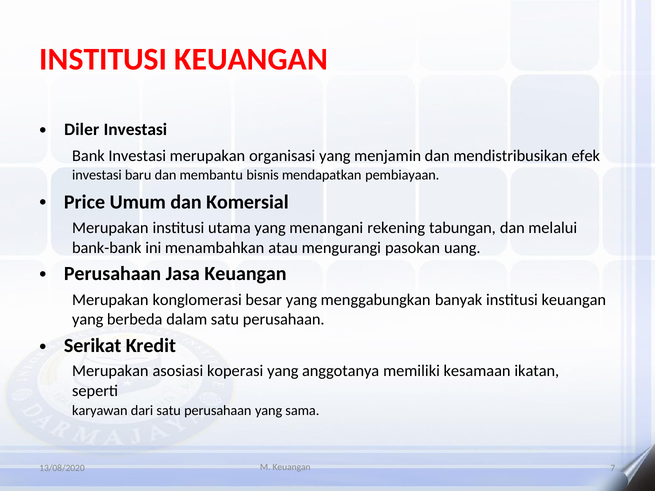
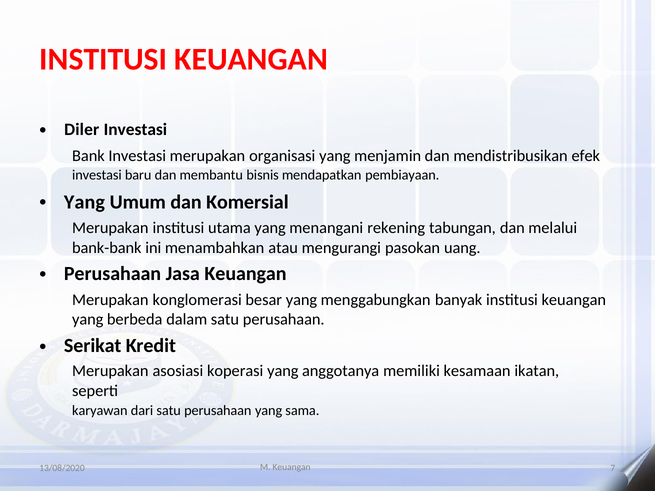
Price: Price -> Yang (84, 202)
